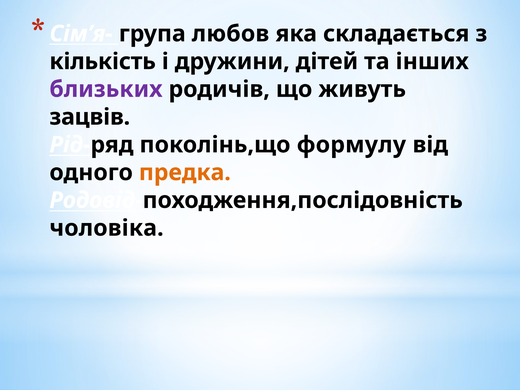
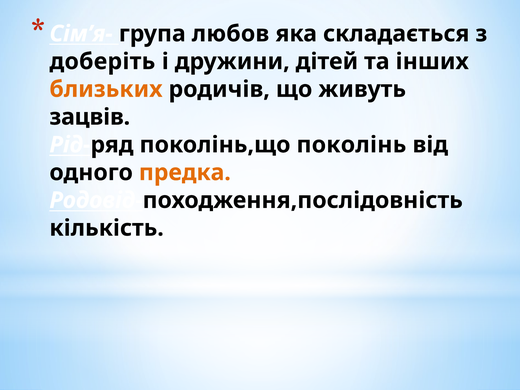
кількість: кількість -> доберіть (102, 61)
близьких colour: purple -> orange (106, 89)
формулу: формулу -> поколінь (351, 145)
чоловіка: чоловіка -> кількість (107, 228)
